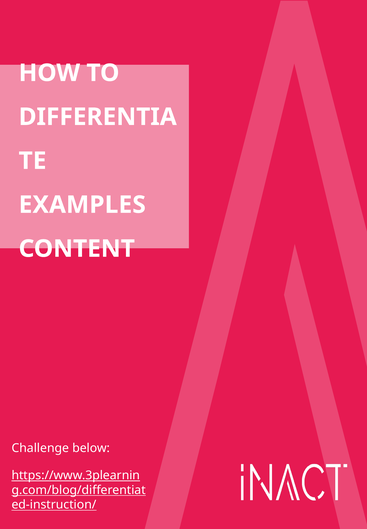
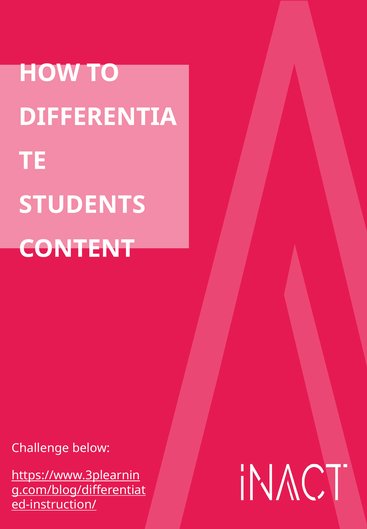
EXAMPLES: EXAMPLES -> STUDENTS (82, 205)
